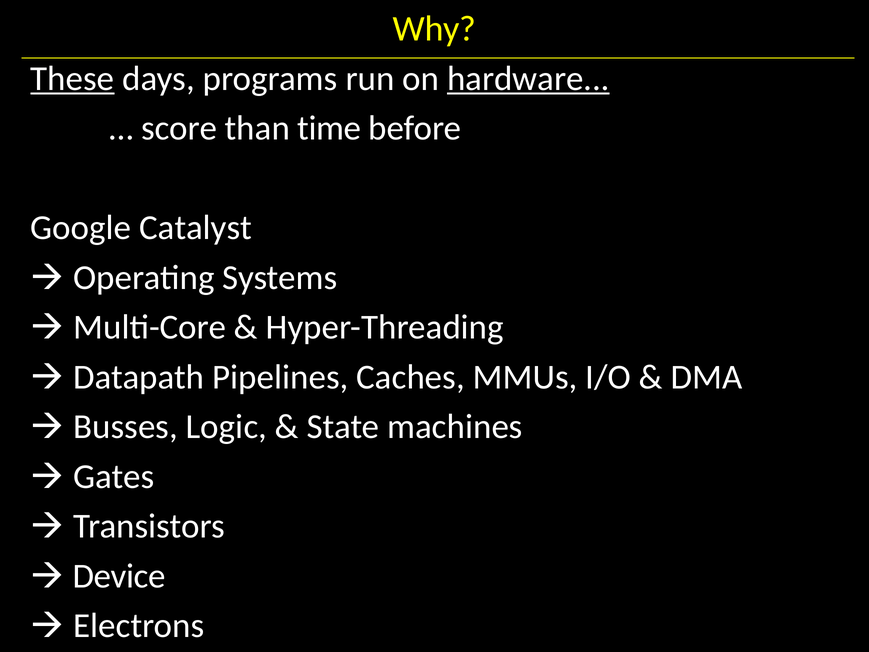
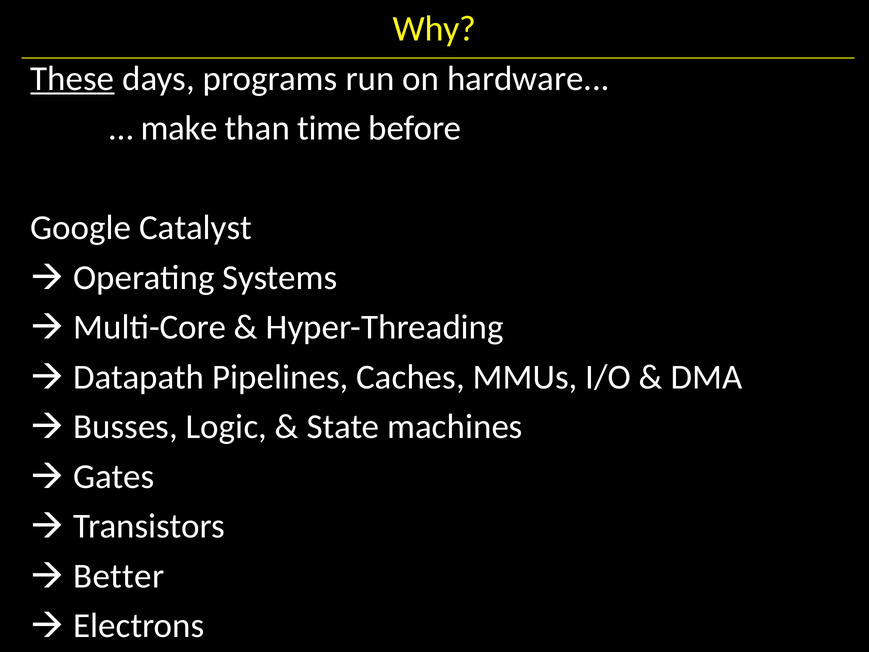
hardware underline: present -> none (528, 78)
score: score -> make (179, 128)
Device: Device -> Better (119, 576)
